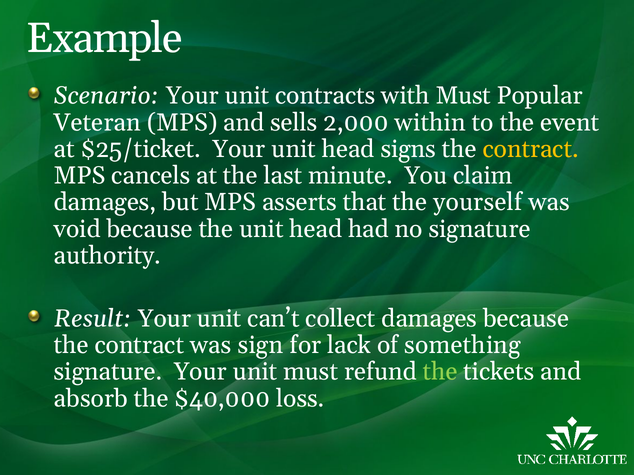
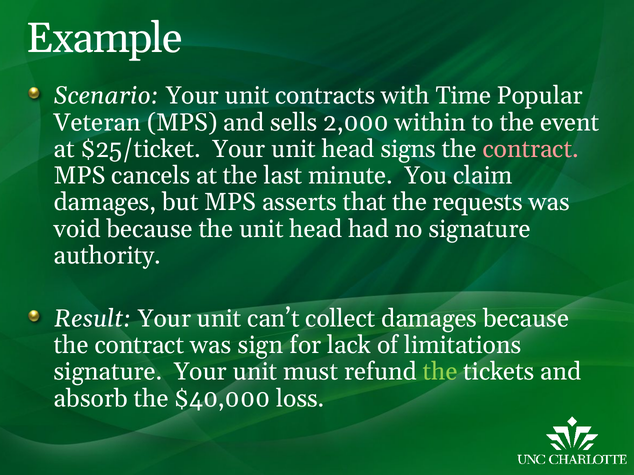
with Must: Must -> Time (463, 96)
contract colour: yellow -> pink (531, 149)
yourself: yourself -> requests (478, 202)
something: something -> limitations (463, 346)
